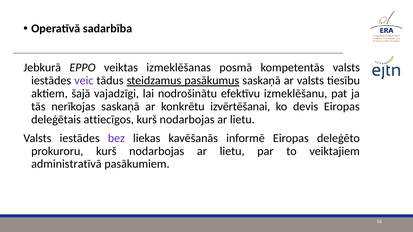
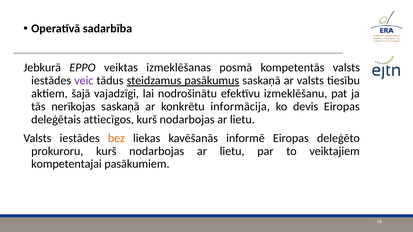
izvērtēšanai: izvērtēšanai -> informācija (240, 107)
bez colour: purple -> orange (116, 138)
administratīvā: administratīvā -> kompetentajai (66, 164)
